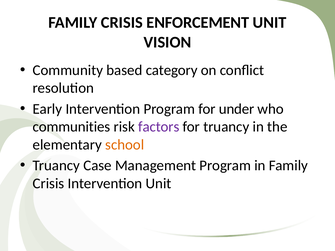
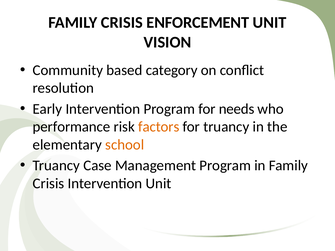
under: under -> needs (237, 109)
communities: communities -> performance (71, 127)
factors colour: purple -> orange (159, 127)
